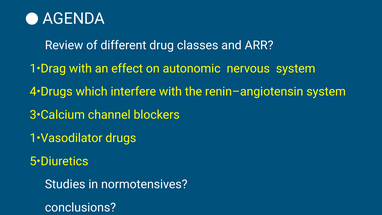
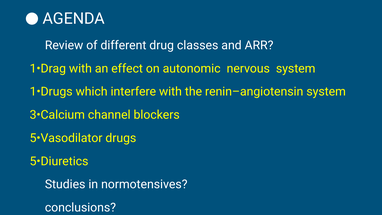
4•Drugs: 4•Drugs -> 1•Drugs (51, 92)
1•Vasodilator: 1•Vasodilator -> 5•Vasodilator (66, 138)
